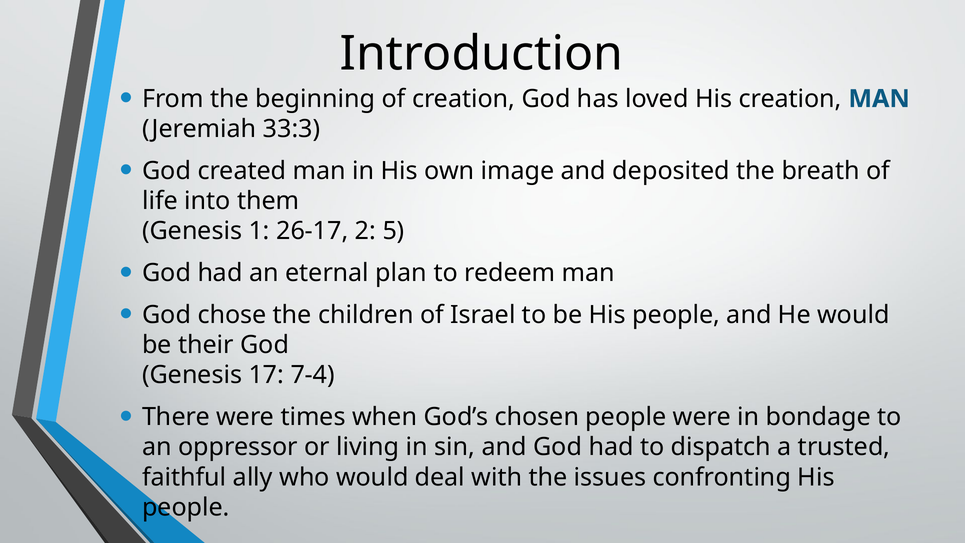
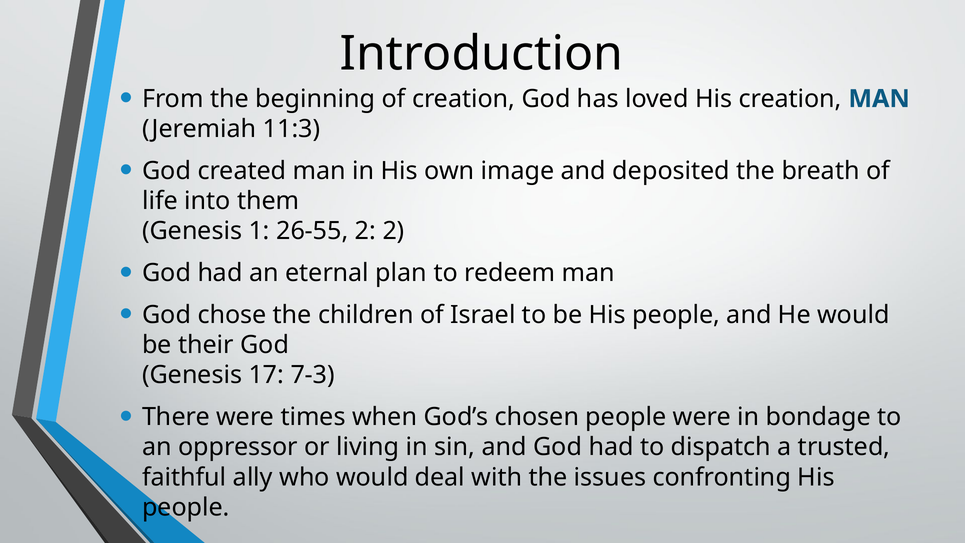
33:3: 33:3 -> 11:3 (291, 129)
26-17: 26-17 -> 26-55 (312, 231)
2 5: 5 -> 2 (393, 231)
7-4: 7-4 -> 7-3 (313, 375)
